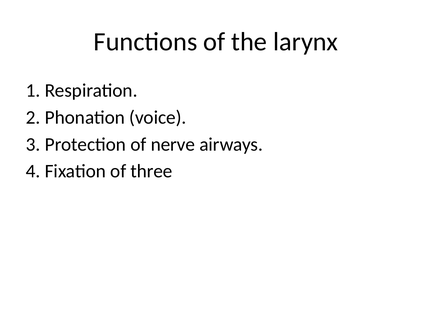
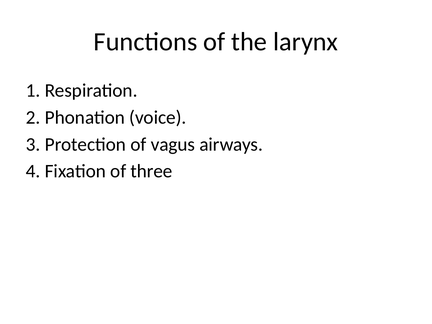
nerve: nerve -> vagus (173, 144)
